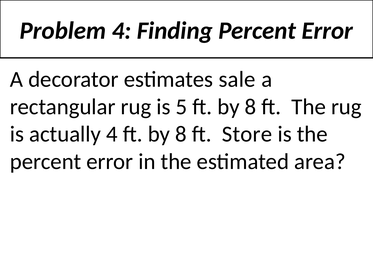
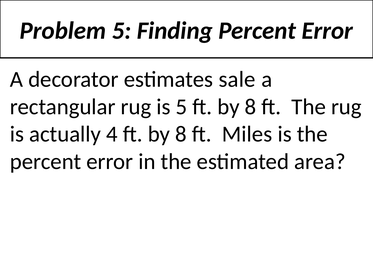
Problem 4: 4 -> 5 (121, 31)
Store: Store -> Miles (247, 134)
